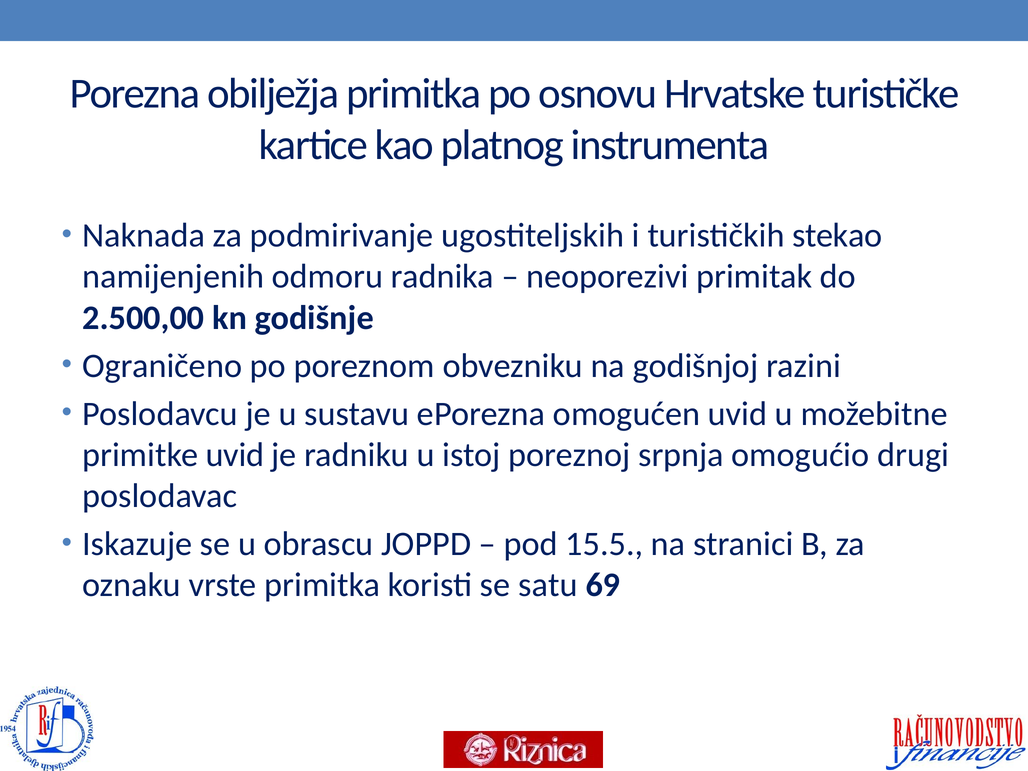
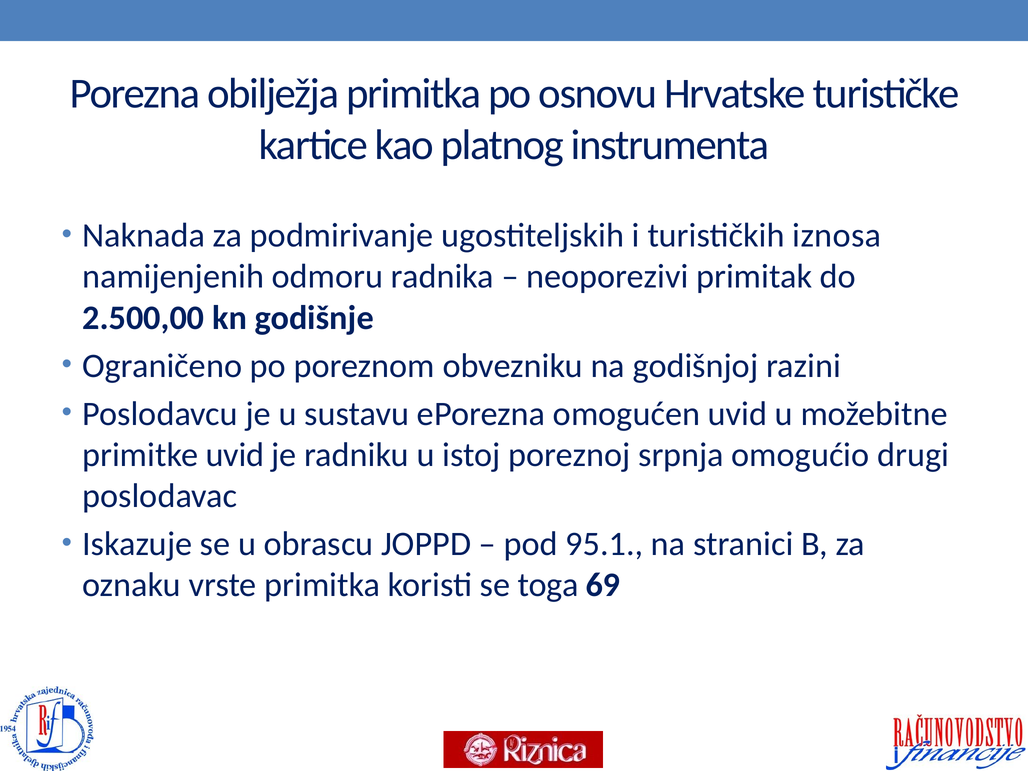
stekao: stekao -> iznosa (837, 236)
15.5: 15.5 -> 95.1 (604, 544)
satu: satu -> toga (548, 585)
